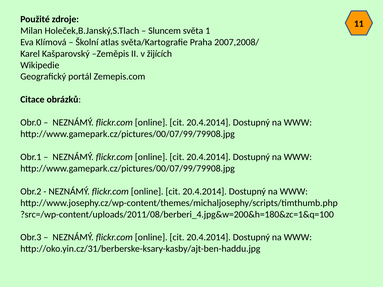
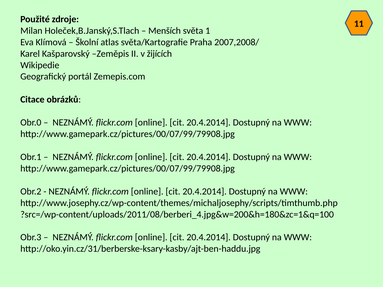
Sluncem: Sluncem -> Menších (165, 31)
